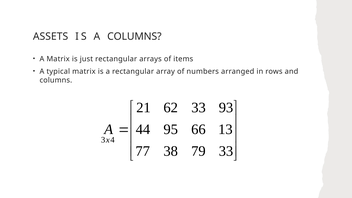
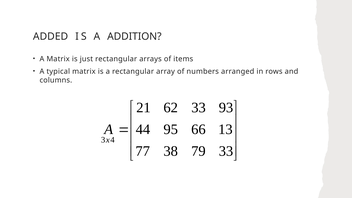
ASSETS: ASSETS -> ADDED (51, 36)
A COLUMNS: COLUMNS -> ADDITION (134, 36)
